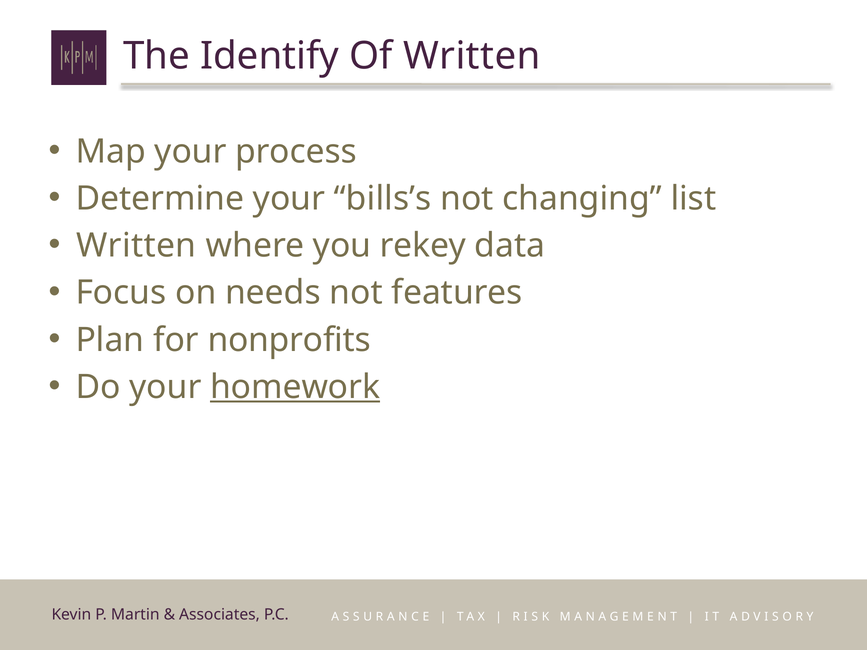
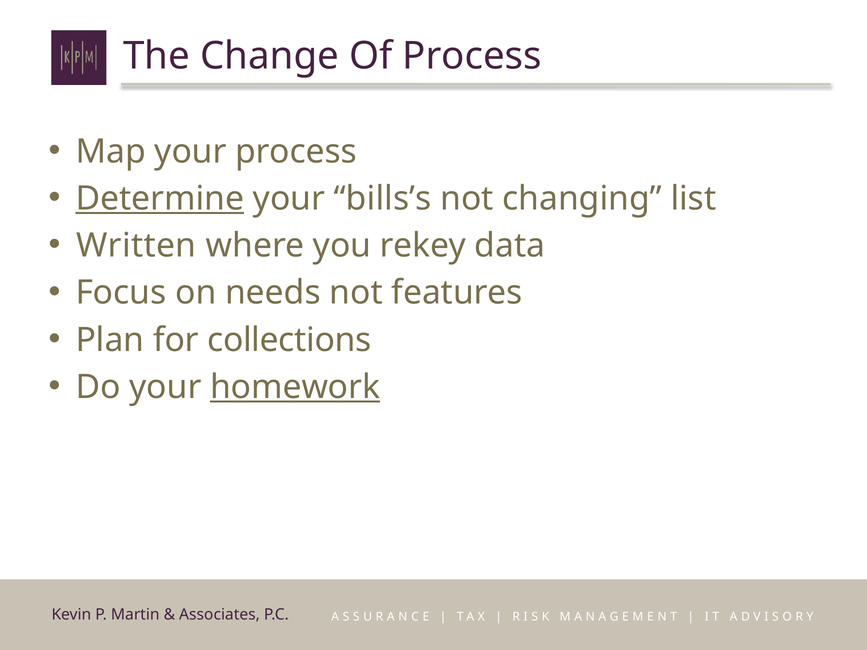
Identify: Identify -> Change (270, 56)
Of Written: Written -> Process (472, 56)
Determine underline: none -> present (160, 199)
nonprofits: nonprofits -> collections (289, 340)
